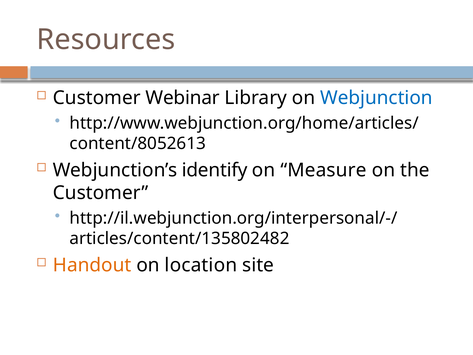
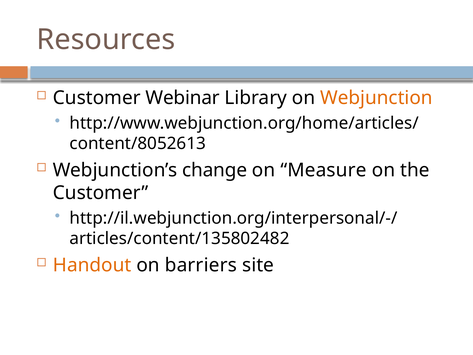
Webjunction colour: blue -> orange (376, 98)
identify: identify -> change (215, 170)
location: location -> barriers (201, 265)
